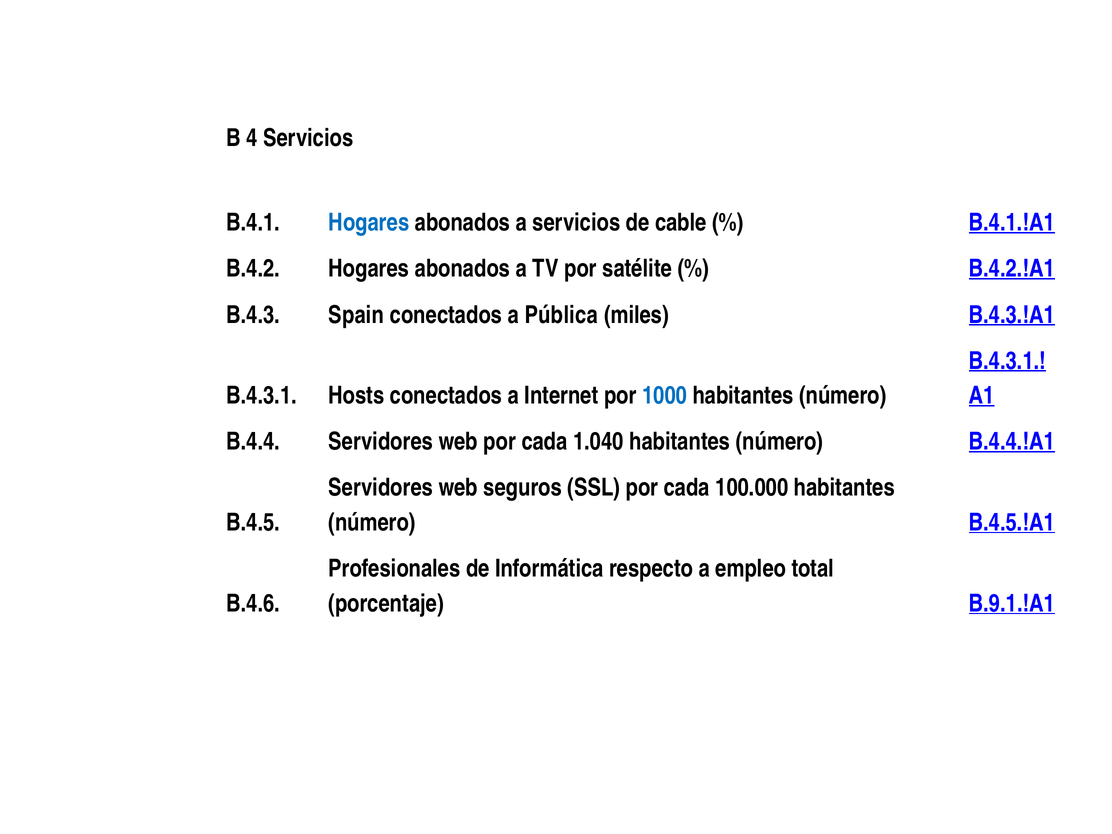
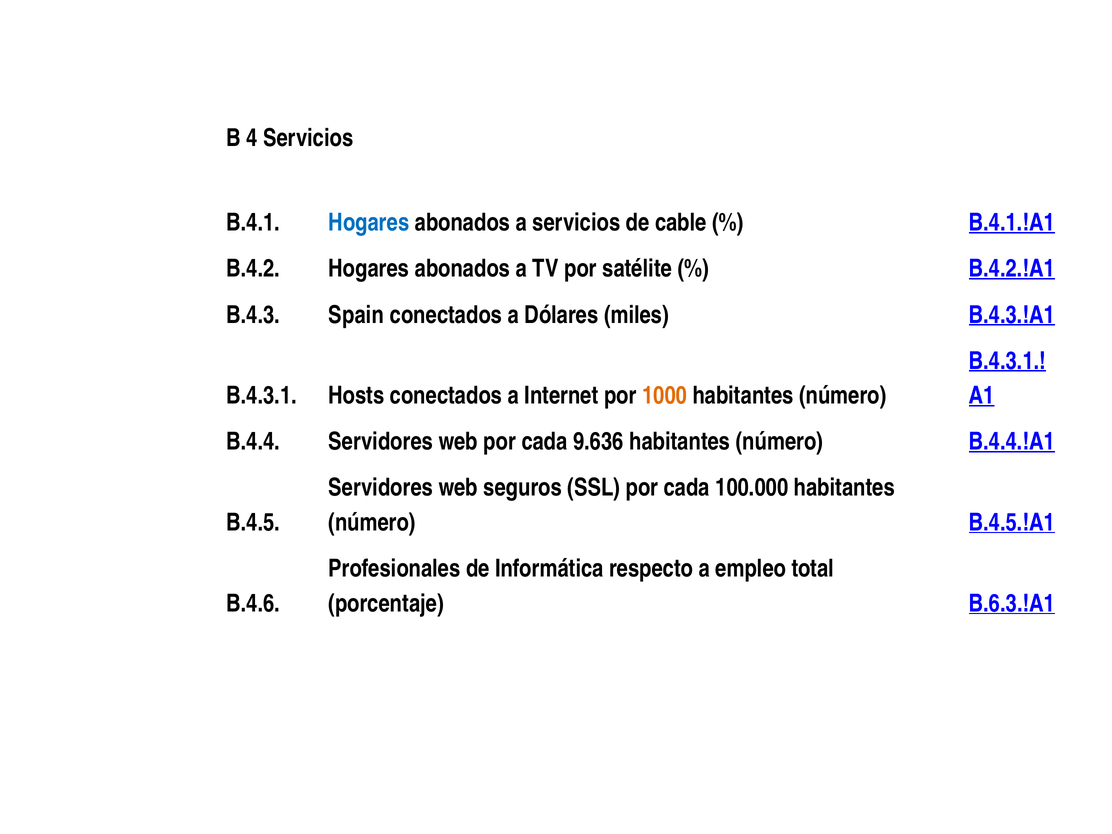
Pública: Pública -> Dólares (561, 315)
1000 colour: blue -> orange (665, 396)
1.040: 1.040 -> 9.636 (598, 442)
B.9.1.!A1: B.9.1.!A1 -> B.6.3.!A1 (1012, 603)
